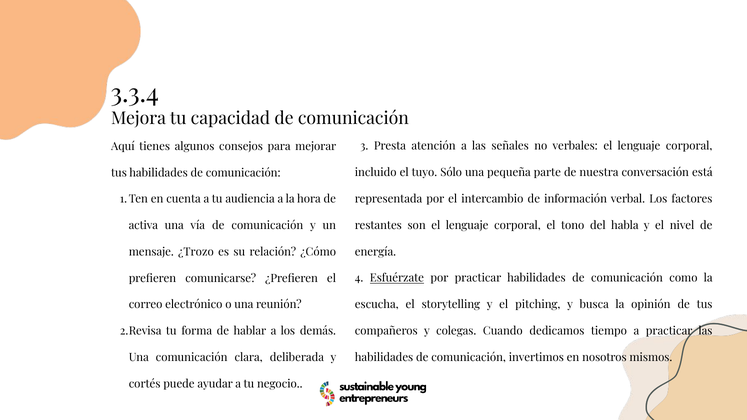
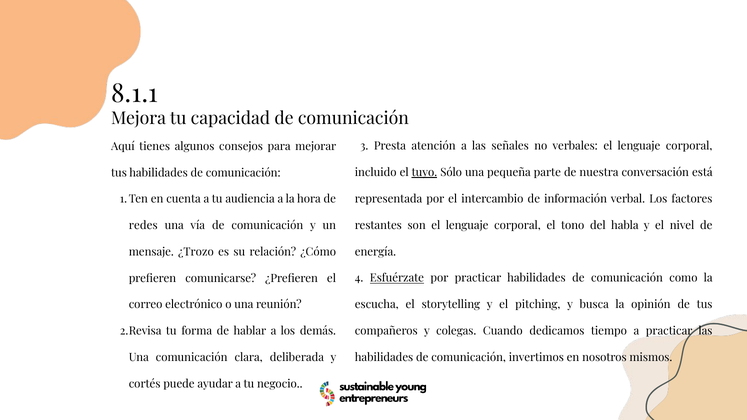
3.3.4: 3.3.4 -> 8.1.1 (135, 94)
tuyo underline: none -> present (424, 173)
activa: activa -> redes (143, 226)
